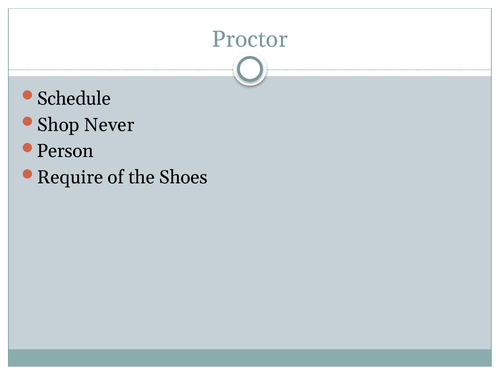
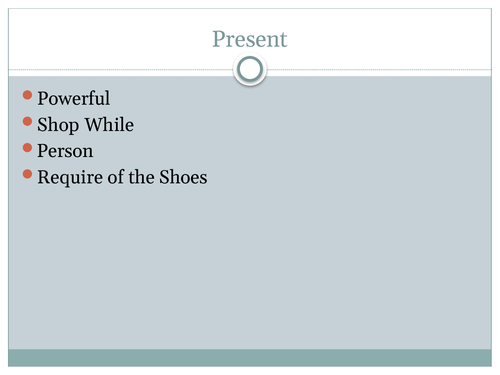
Proctor: Proctor -> Present (250, 39)
Schedule: Schedule -> Powerful (74, 99)
Never: Never -> While (109, 125)
